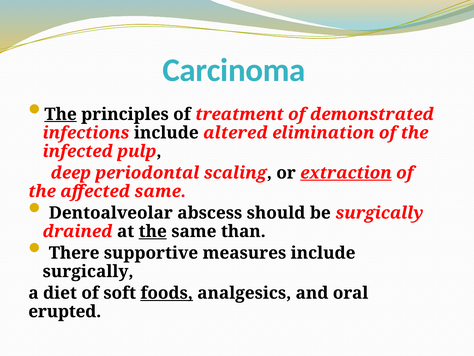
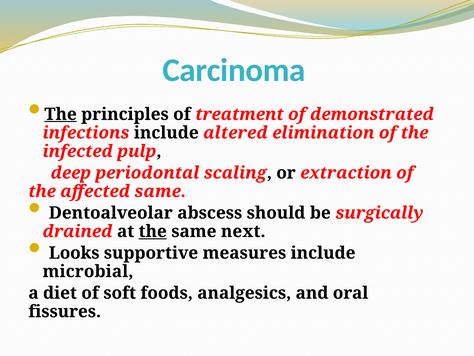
extraction underline: present -> none (346, 173)
than: than -> next (243, 231)
There: There -> Looks (74, 253)
surgically: surgically -> microbial (88, 271)
foods underline: present -> none (167, 293)
erupted: erupted -> fissures (65, 311)
